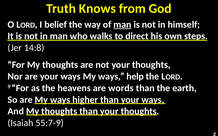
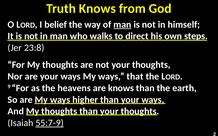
14:8: 14:8 -> 23:8 (34, 48)
help: help -> that (135, 77)
are words: words -> knows (121, 88)
55:7-9 underline: none -> present (50, 123)
